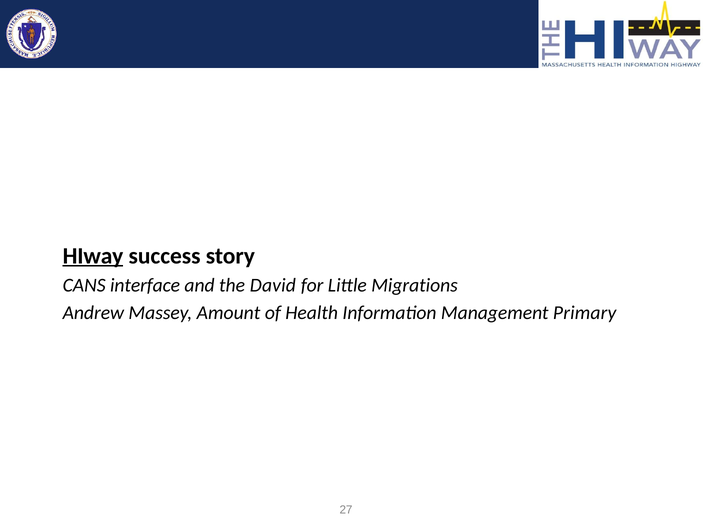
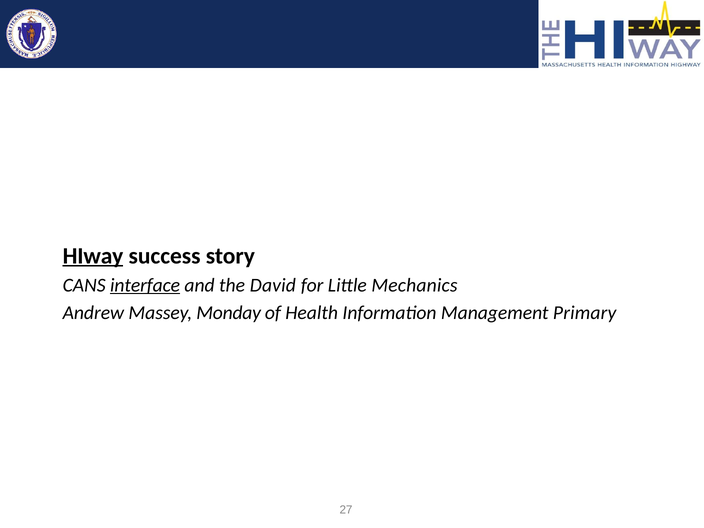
interface underline: none -> present (145, 285)
Migrations: Migrations -> Mechanics (414, 285)
Amount: Amount -> Monday (229, 313)
